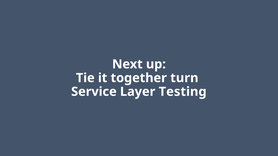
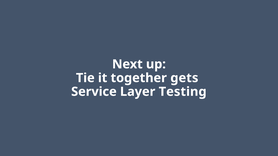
turn: turn -> gets (184, 78)
